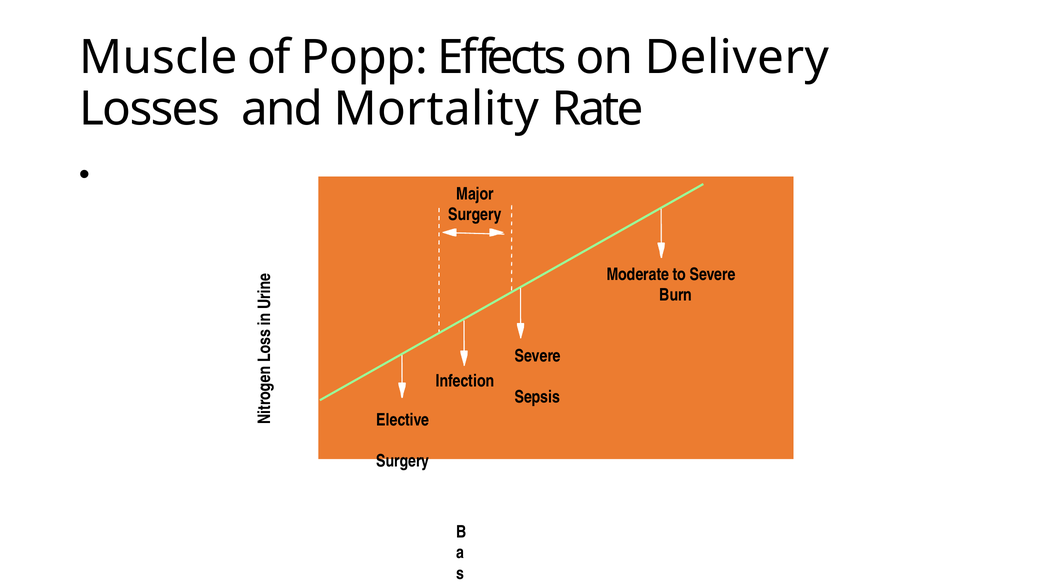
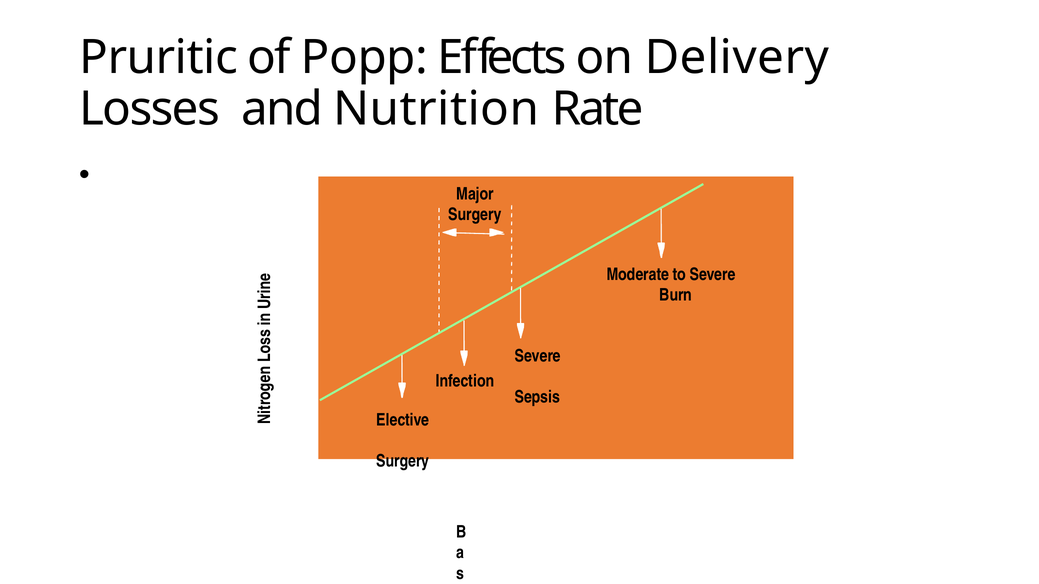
Muscle: Muscle -> Pruritic (159, 58)
Mortality: Mortality -> Nutrition (436, 109)
